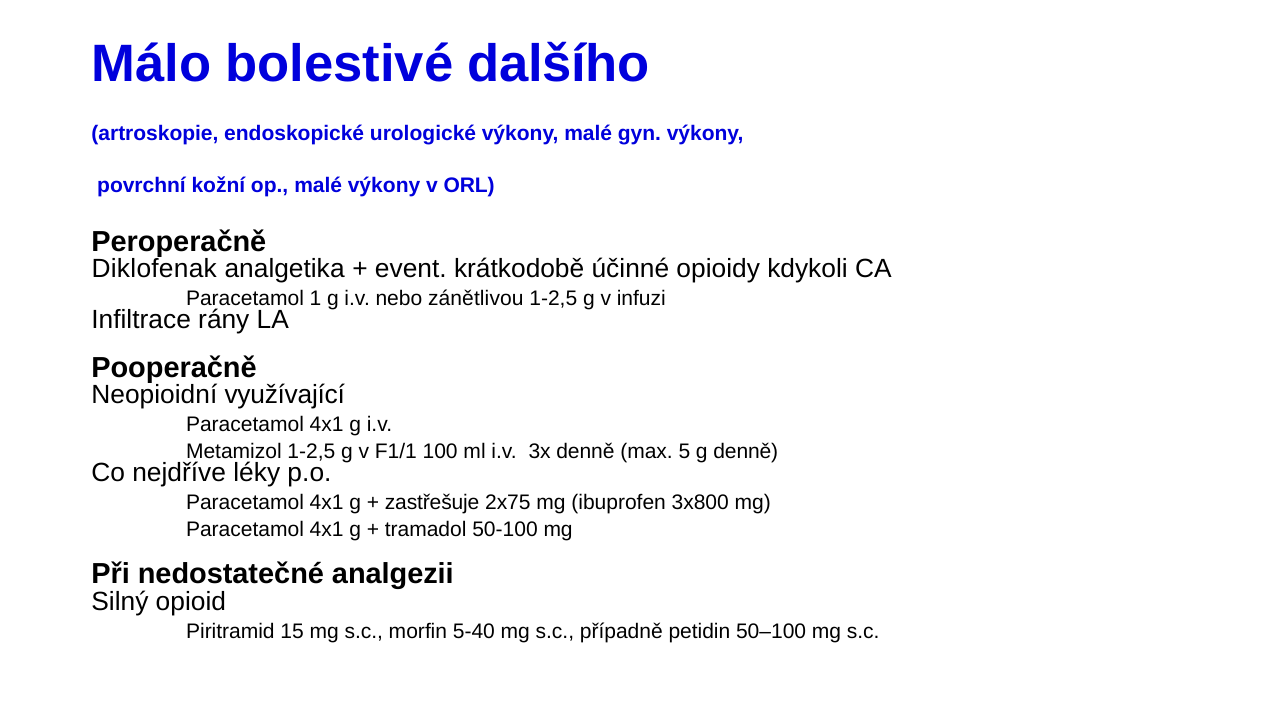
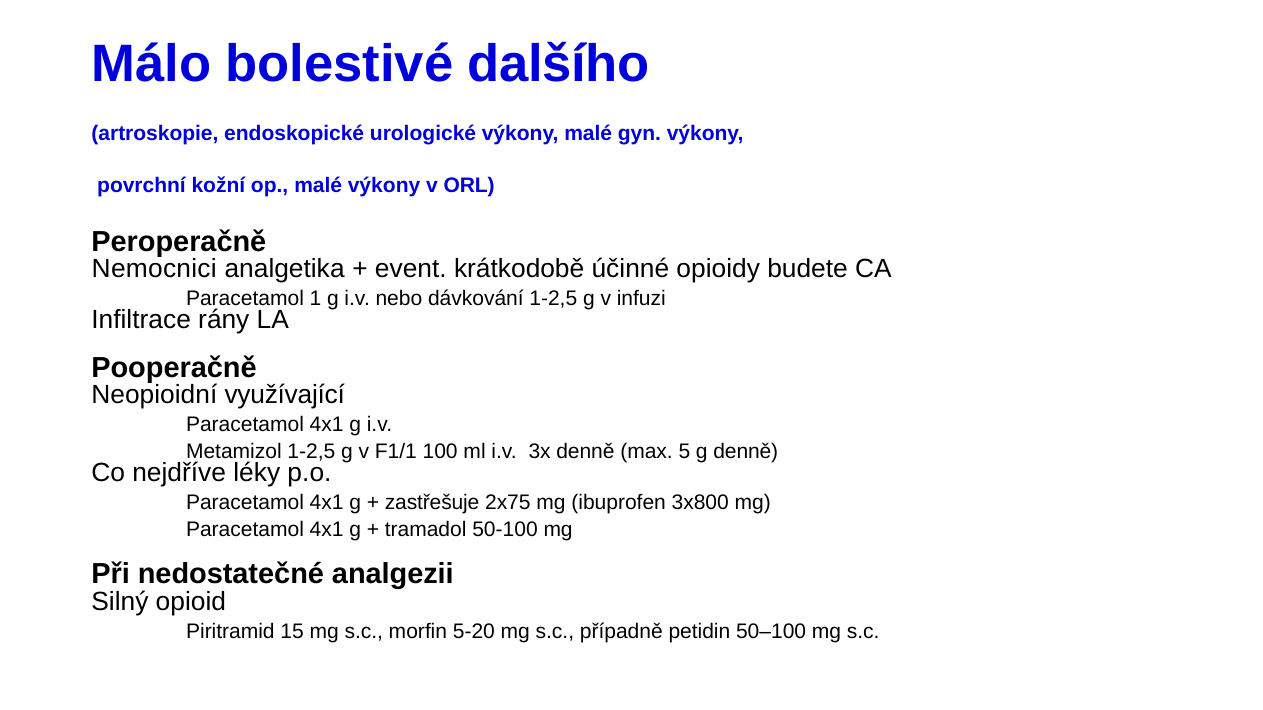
Diklofenak: Diklofenak -> Nemocnici (154, 269)
kdykoli: kdykoli -> budete (808, 269)
zánětlivou: zánětlivou -> dávkování (476, 299)
5-40: 5-40 -> 5-20 (474, 632)
